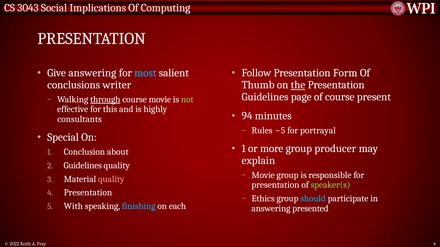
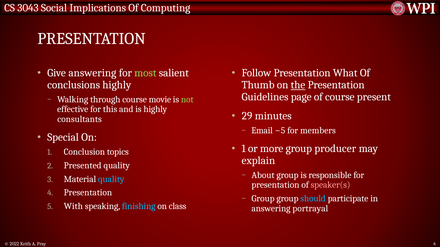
most colour: light blue -> light green (145, 73)
Form: Form -> What (345, 73)
conclusions writer: writer -> highly (117, 85)
through underline: present -> none (105, 100)
94: 94 -> 29 (247, 116)
Rules: Rules -> Email (262, 131)
portrayal: portrayal -> members (318, 131)
about: about -> topics (118, 152)
Guidelines: Guidelines -> Presented (83, 166)
Movie: Movie -> About (263, 175)
quality colour: pink -> light blue (111, 179)
speaker(s colour: light green -> pink (331, 185)
Ethics: Ethics -> Group (263, 199)
each: each -> class (178, 207)
presented: presented -> portrayal (310, 209)
